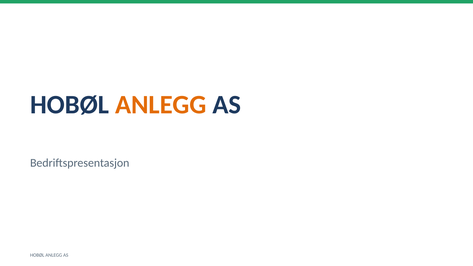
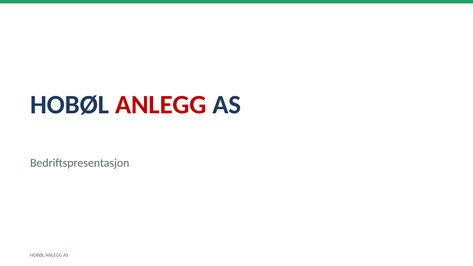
ANLEGG colour: orange -> red (161, 105)
